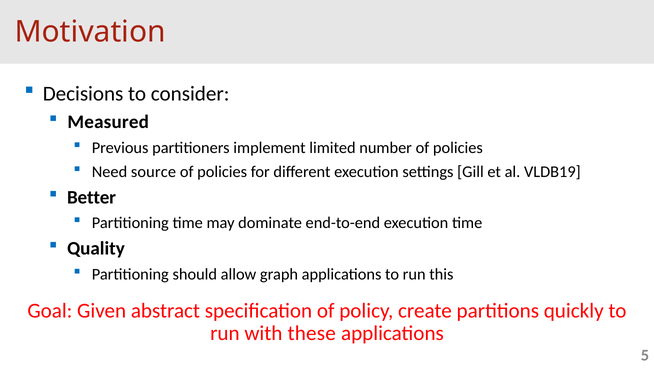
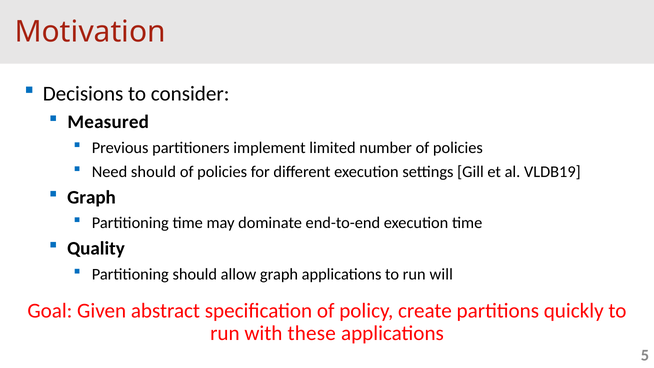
Need source: source -> should (153, 172)
Better: Better -> Graph (91, 197)
this: this -> will (441, 274)
